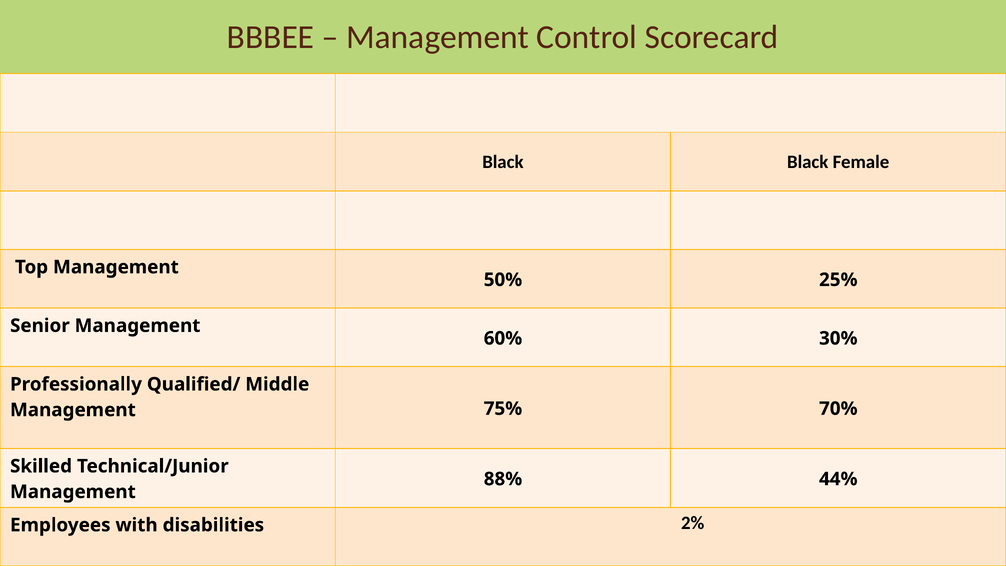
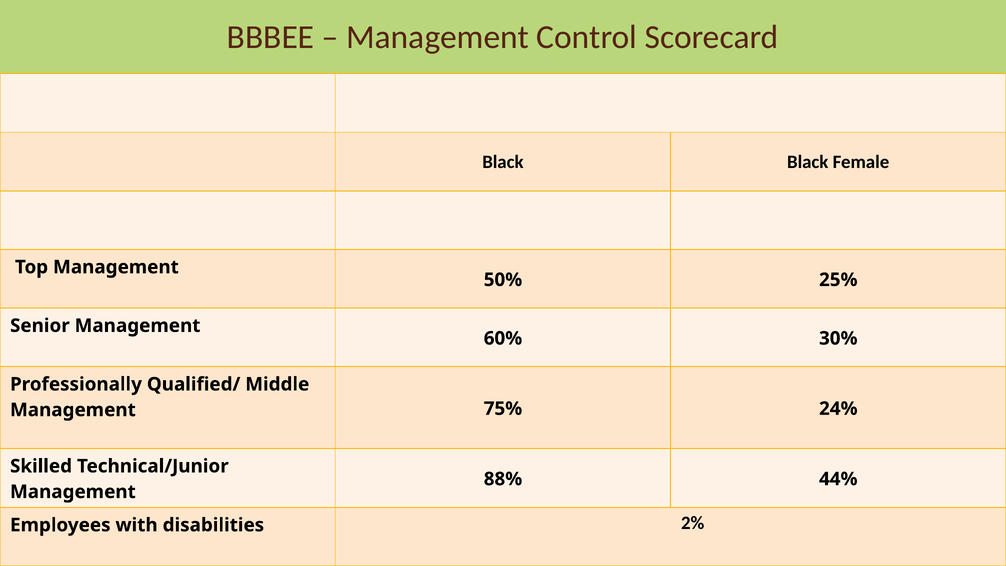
70%: 70% -> 24% (838, 409)
